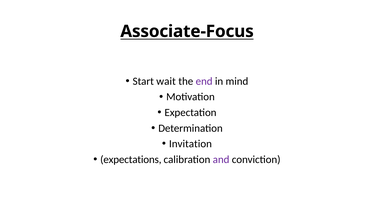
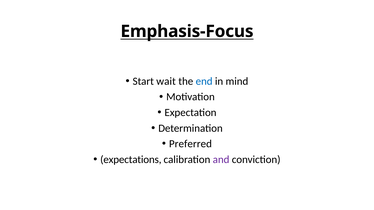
Associate-Focus: Associate-Focus -> Emphasis-Focus (187, 31)
end colour: purple -> blue (204, 81)
Invitation: Invitation -> Preferred (190, 144)
